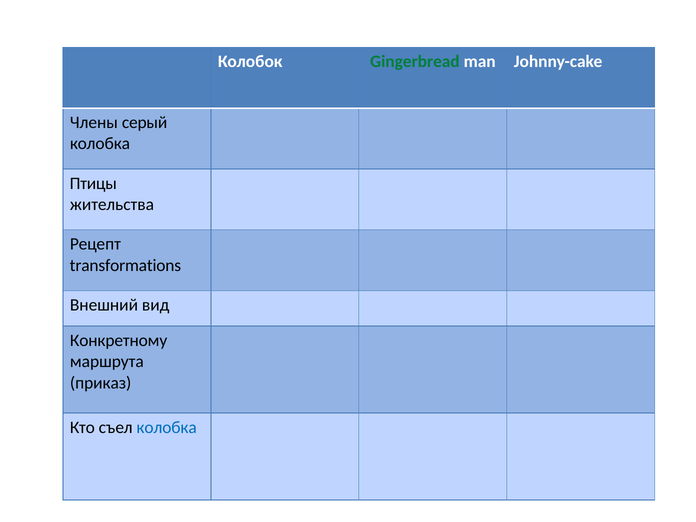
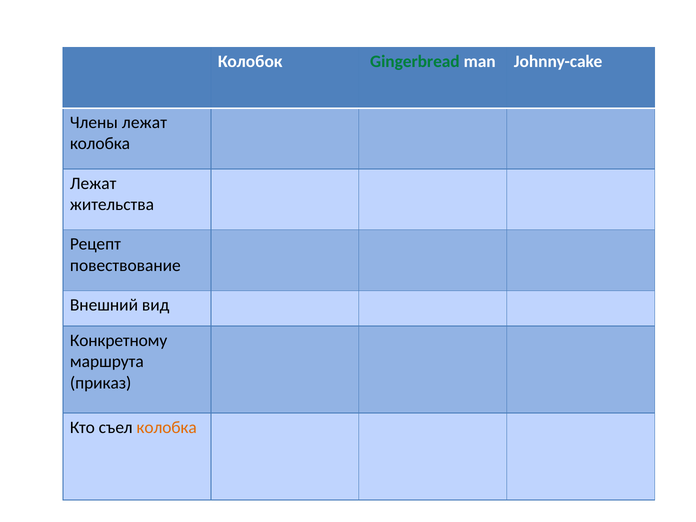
Члены серый: серый -> лежат (144, 122)
Птицы: Птицы -> Лежат (93, 183)
transformations: transformations -> повествование (125, 265)
колобка colour: blue -> orange (167, 427)
